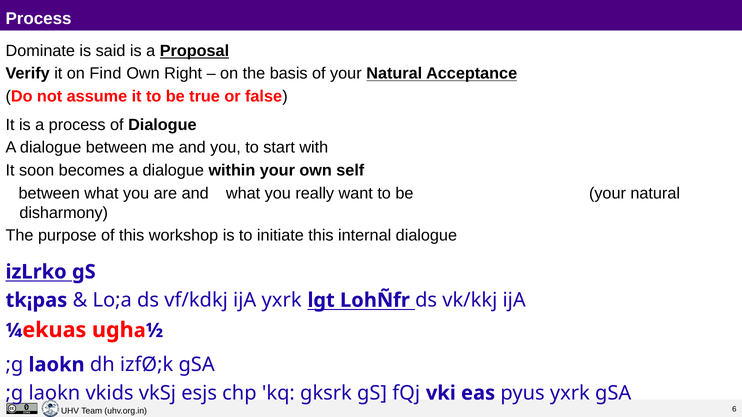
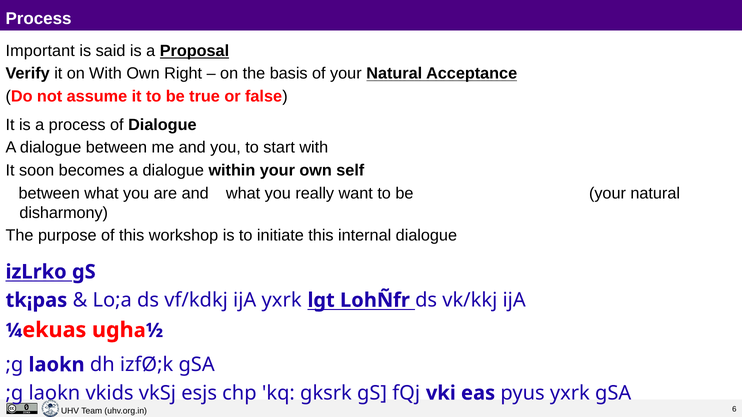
Dominate: Dominate -> Important (40, 51)
on Find: Find -> With (105, 74)
